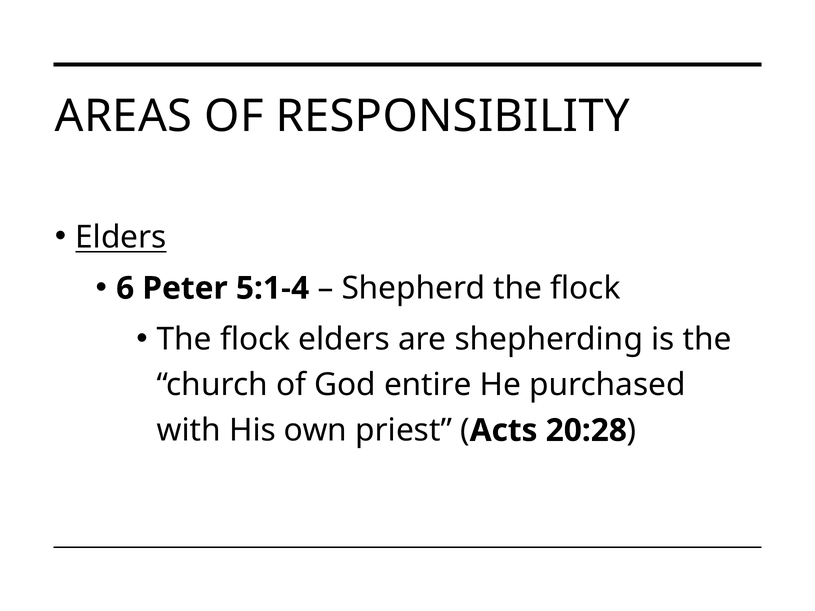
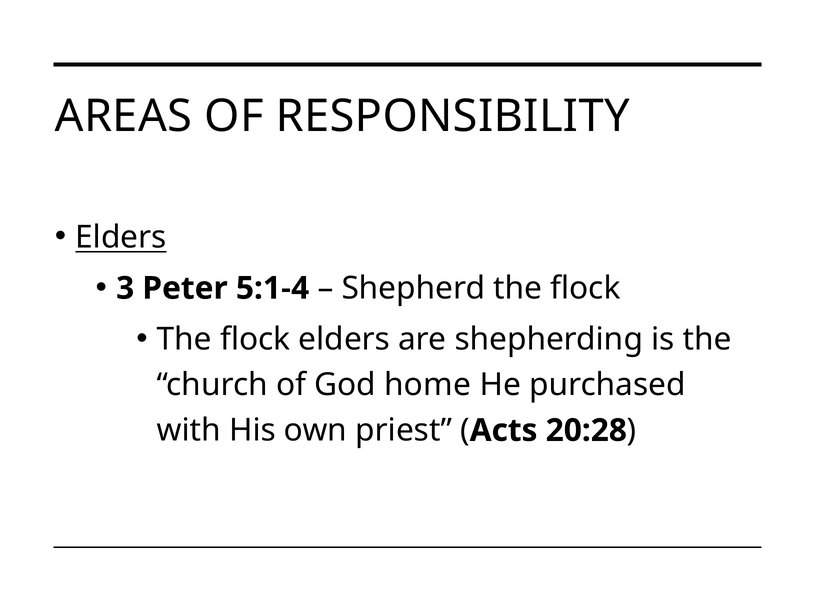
6: 6 -> 3 (125, 288)
entire: entire -> home (428, 385)
